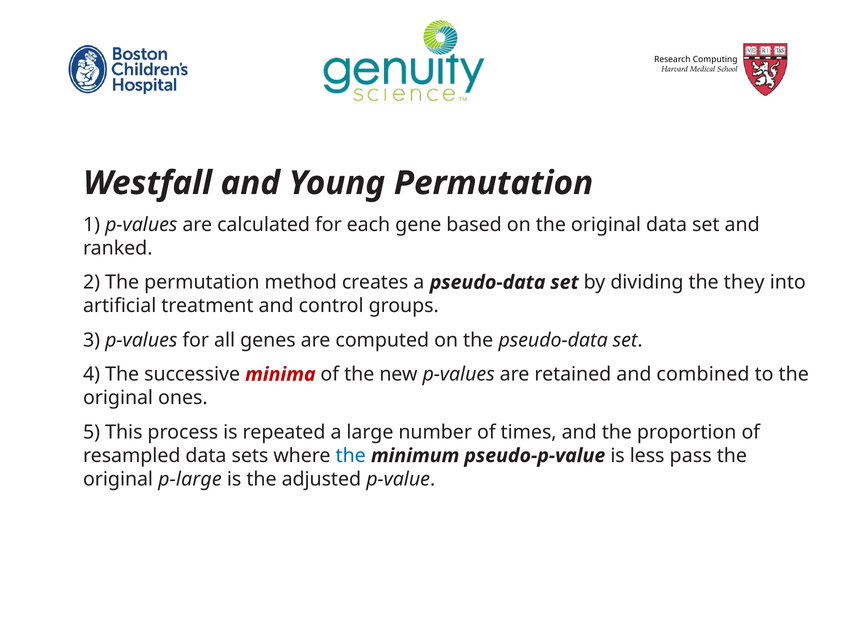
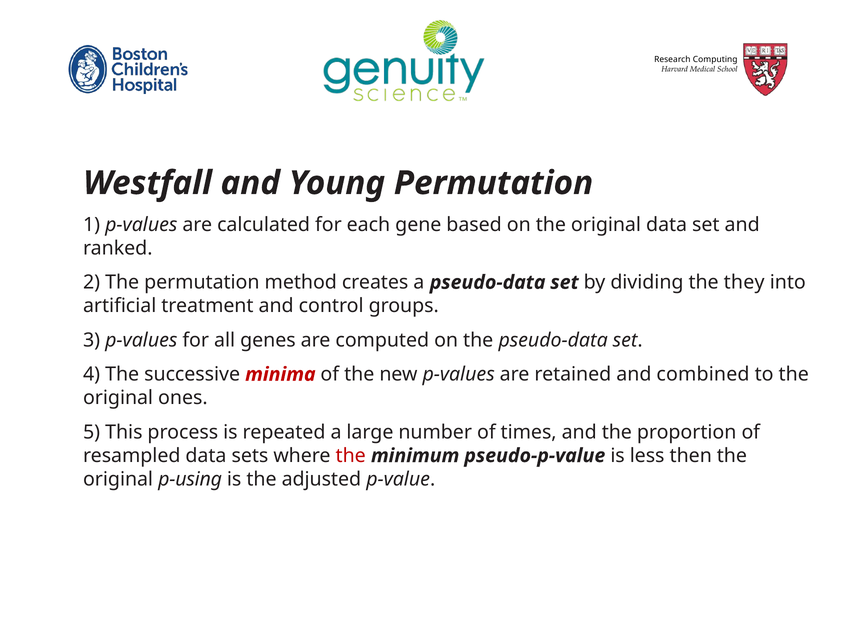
the colour: blue -> red (351, 456)
pass: pass -> then (691, 456)
p-large: p-large -> p-using (190, 479)
